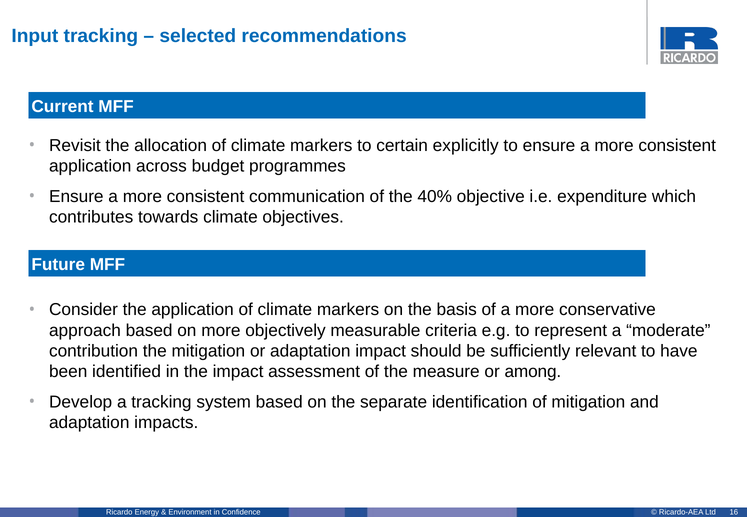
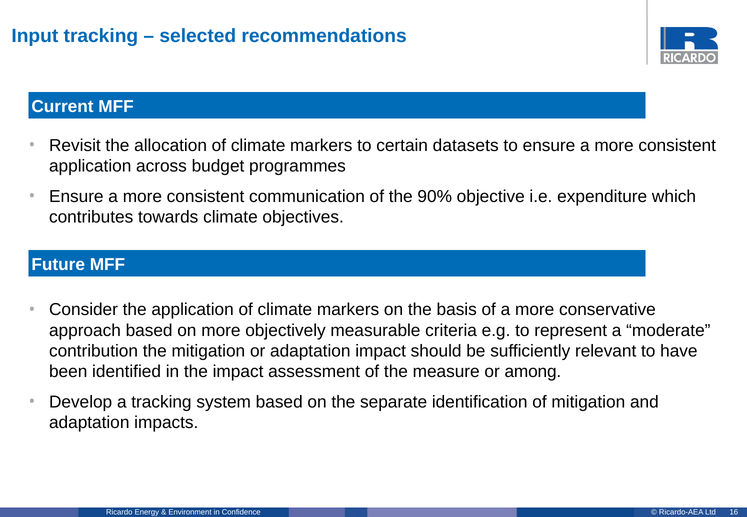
explicitly: explicitly -> datasets (466, 146)
40%: 40% -> 90% (435, 197)
